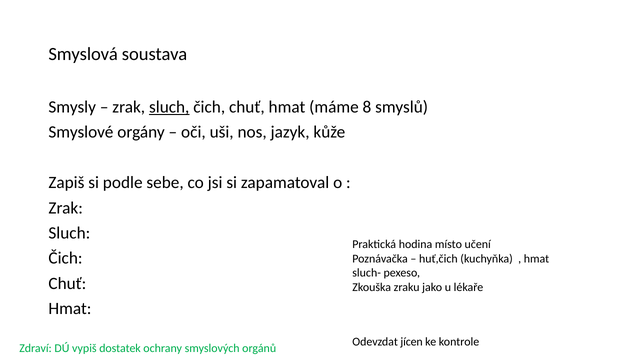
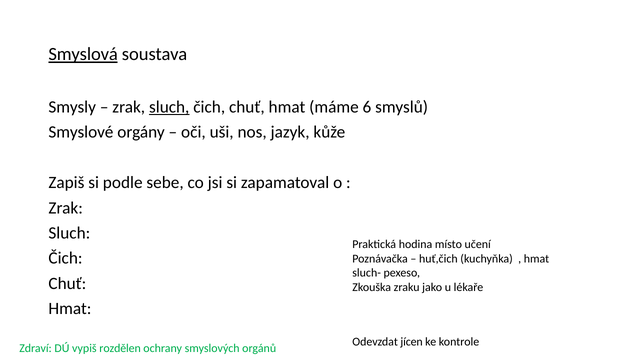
Smyslová underline: none -> present (83, 54)
8: 8 -> 6 (367, 107)
dostatek: dostatek -> rozdělen (120, 348)
